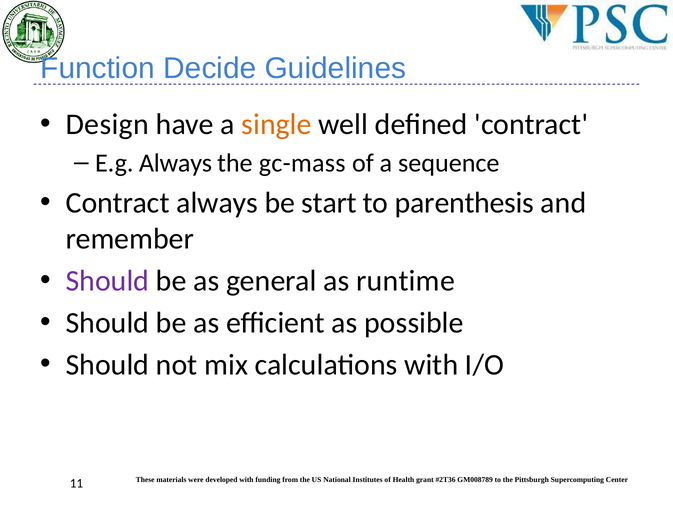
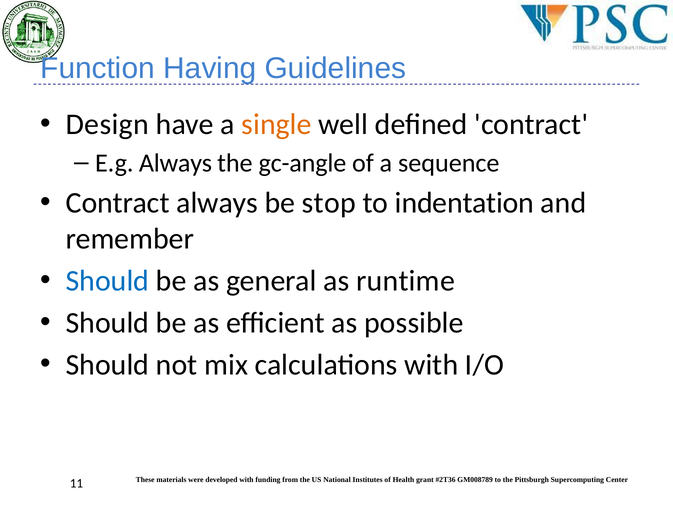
Decide: Decide -> Having (210, 68)
gc-mass: gc-mass -> gc-angle (302, 163)
start: start -> stop (329, 203)
parenthesis: parenthesis -> indentation (464, 203)
Should colour: purple -> blue (107, 281)
